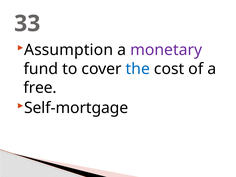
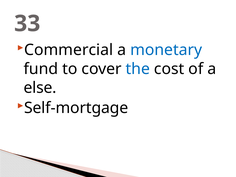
Assumption: Assumption -> Commercial (69, 50)
monetary colour: purple -> blue (166, 50)
free: free -> else (40, 88)
